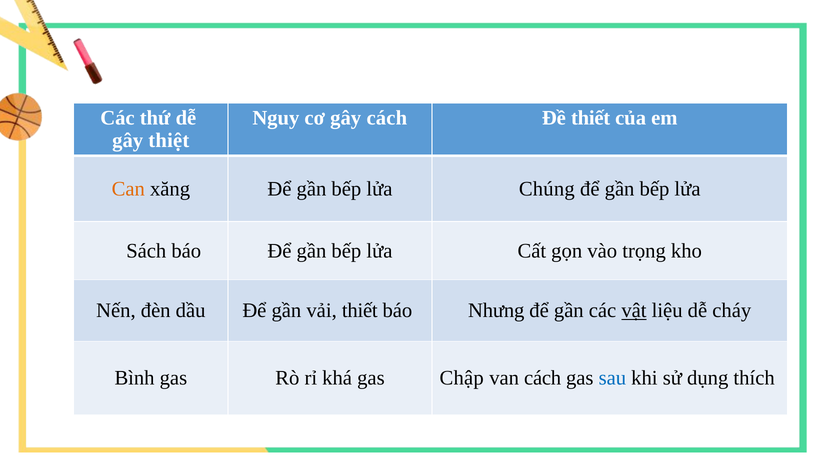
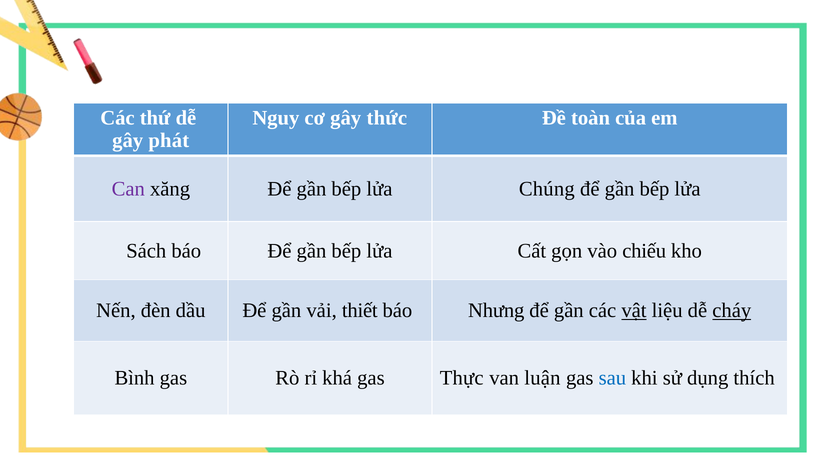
gây cách: cách -> thức (387, 118)
Đề thiết: thiết -> toàn (591, 118)
thiệt: thiệt -> phát (169, 141)
Can colour: orange -> purple (128, 189)
trọng: trọng -> chiếu (644, 251)
cháy underline: none -> present (732, 311)
Chập: Chập -> Thực (462, 378)
van cách: cách -> luận (542, 378)
